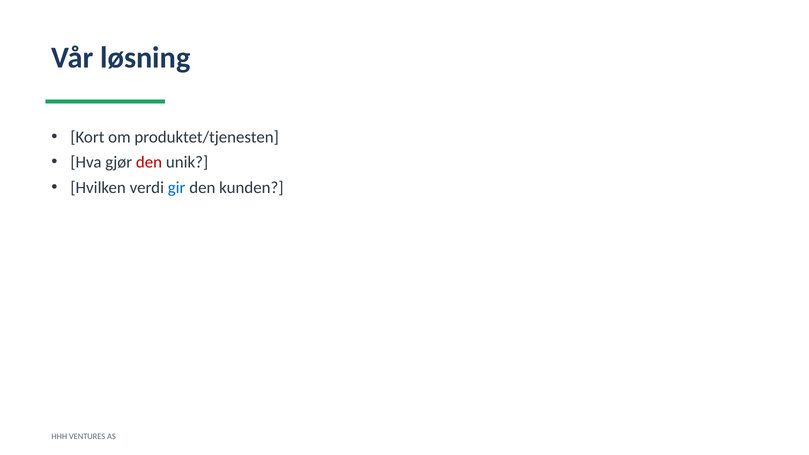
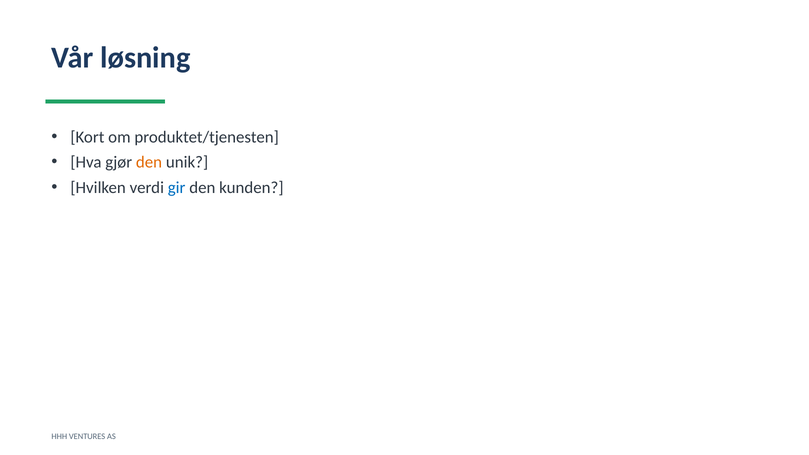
den colour: red -> orange (149, 162)
